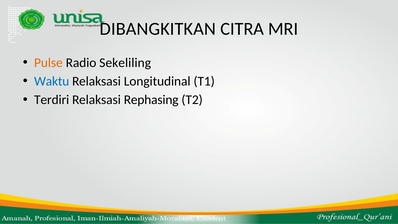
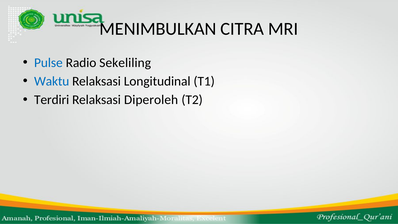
DIBANGKITKAN: DIBANGKITKAN -> MENIMBULKAN (158, 29)
Pulse colour: orange -> blue (48, 63)
Rephasing: Rephasing -> Diperoleh (151, 100)
